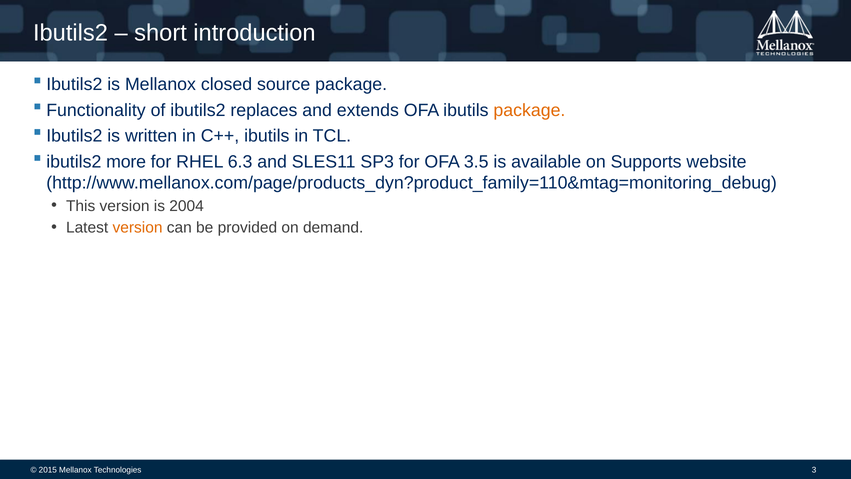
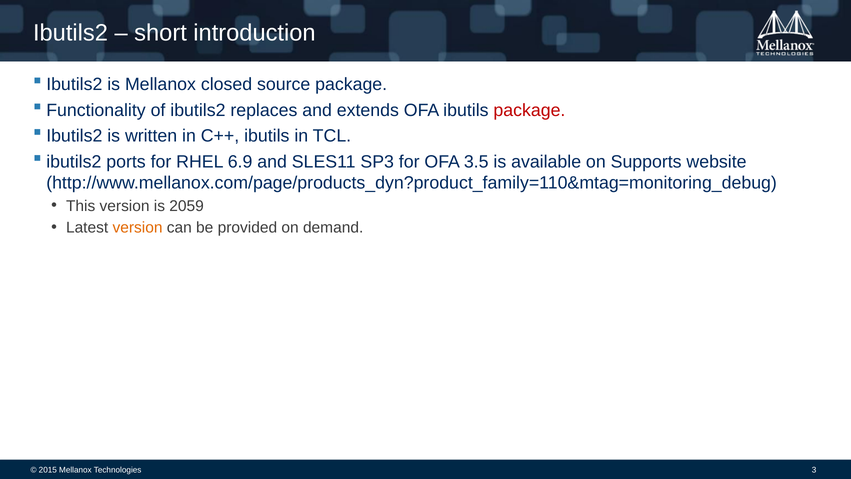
package colour: orange -> red (529, 110)
more: more -> ports (126, 162)
6.3: 6.3 -> 6.9 (240, 162)
2004: 2004 -> 2059 (187, 206)
